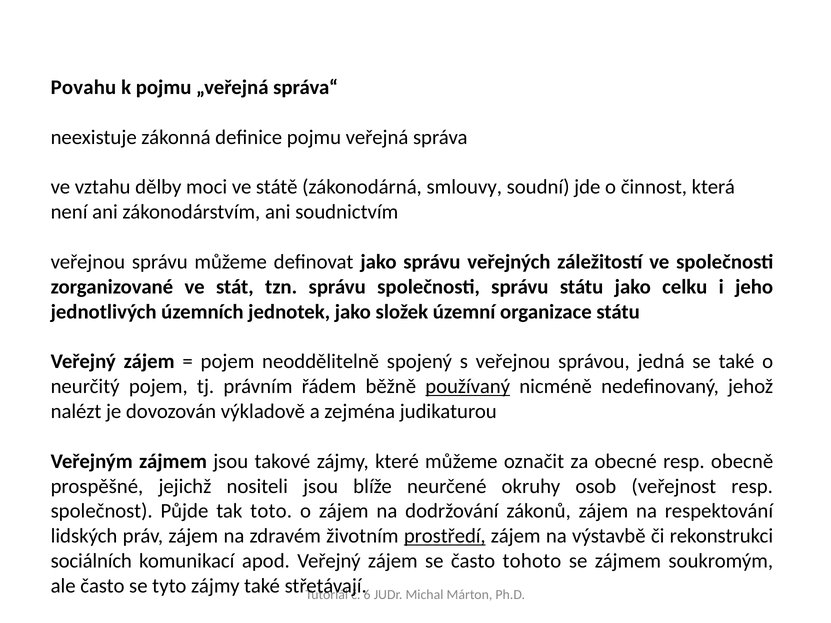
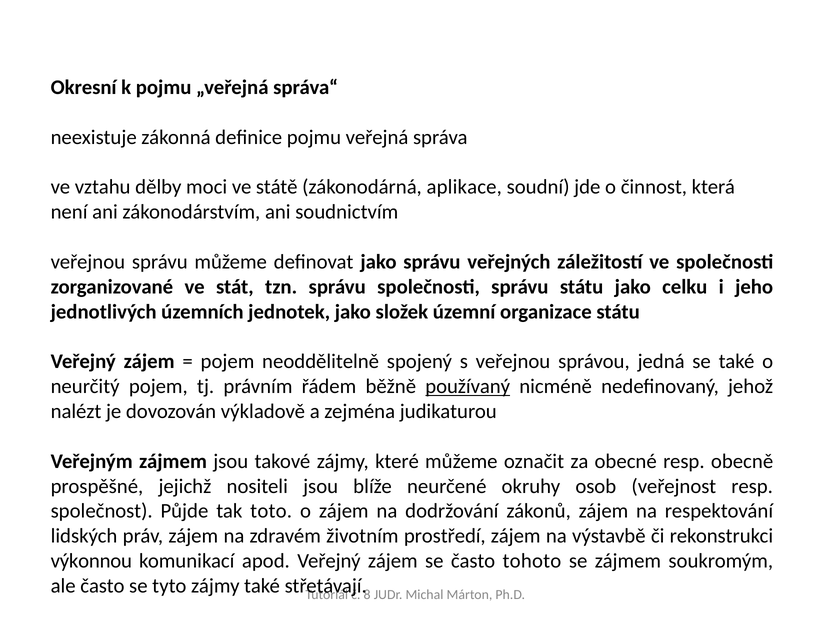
Povahu: Povahu -> Okresní (84, 87)
smlouvy: smlouvy -> aplikace (464, 187)
prostředí underline: present -> none (445, 536)
sociálních: sociálních -> výkonnou (91, 561)
6: 6 -> 8 (367, 595)
